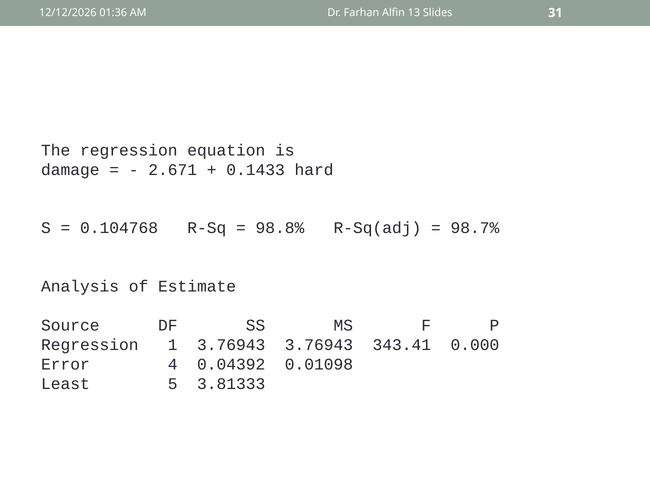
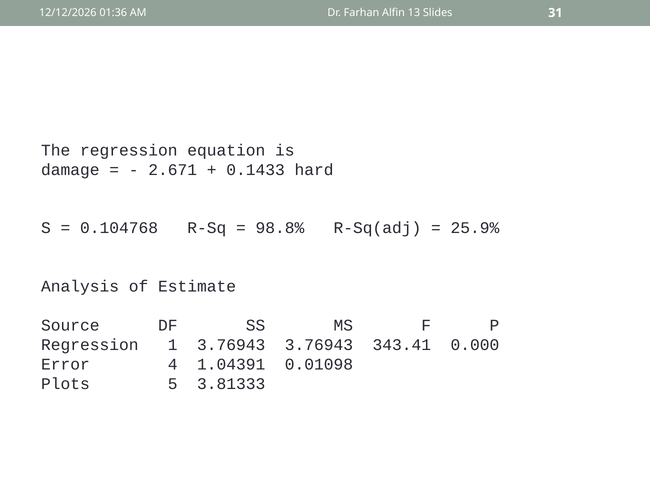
98.7%: 98.7% -> 25.9% (475, 228)
0.04392: 0.04392 -> 1.04391 (231, 365)
Least: Least -> Plots (65, 384)
